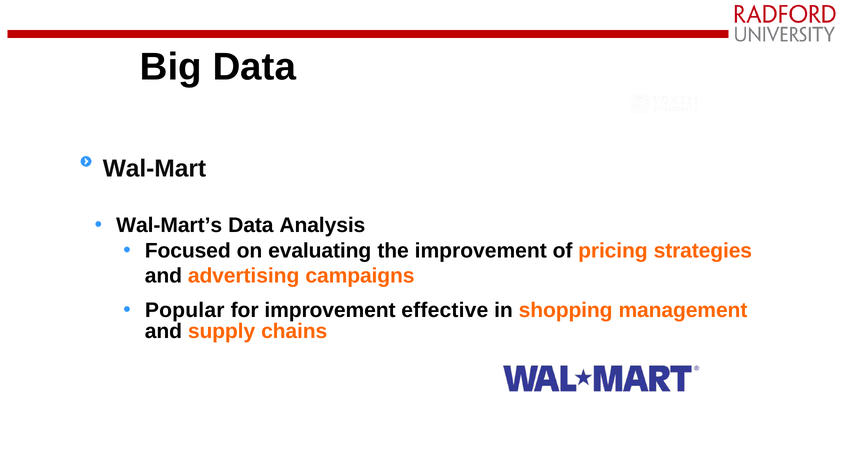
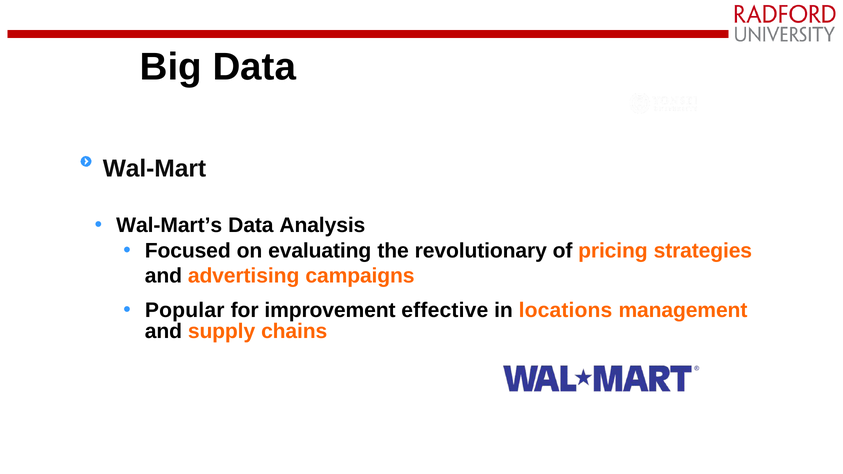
the improvement: improvement -> revolutionary (481, 251)
shopping: shopping -> locations (565, 311)
